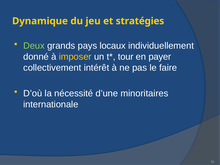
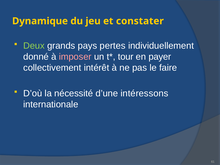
stratégies: stratégies -> constater (140, 21)
locaux: locaux -> pertes (113, 46)
imposer colour: yellow -> pink (75, 57)
minoritaires: minoritaires -> intéressons (144, 93)
